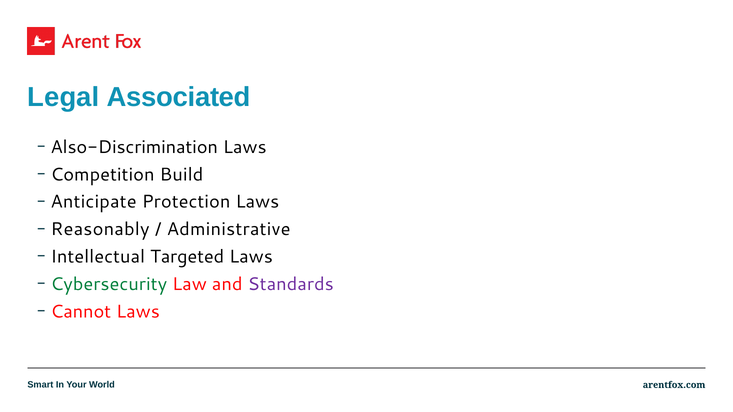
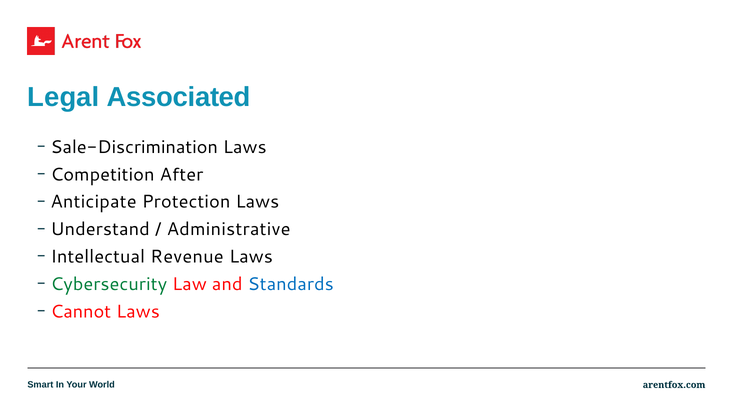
Also-Discrimination: Also-Discrimination -> Sale-Discrimination (134, 147)
Build: Build -> After (181, 175)
Reasonably: Reasonably -> Understand (100, 229)
Targeted: Targeted -> Revenue (187, 257)
Standards colour: purple -> blue (291, 284)
